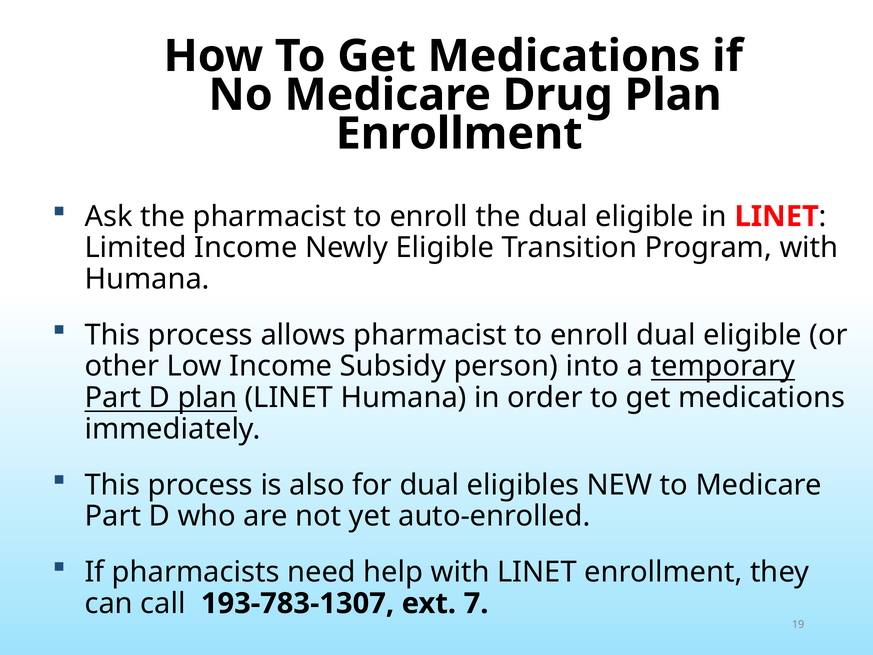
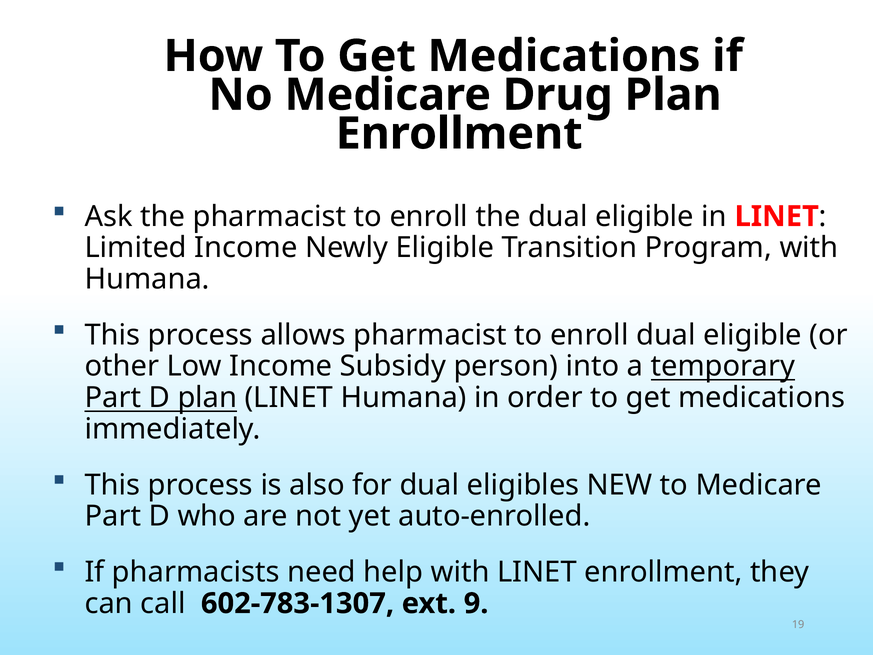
193-783-1307: 193-783-1307 -> 602-783-1307 (298, 603)
7: 7 -> 9 (476, 603)
